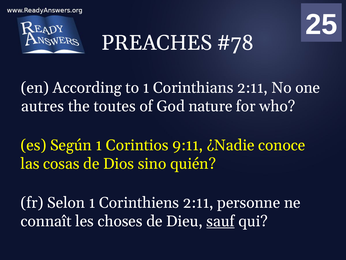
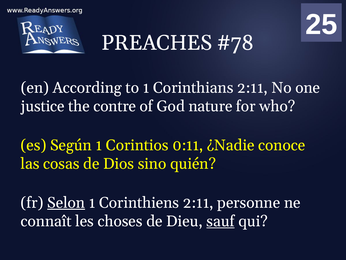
autres: autres -> justice (43, 106)
toutes: toutes -> contre (115, 106)
9:11: 9:11 -> 0:11 (188, 145)
Selon underline: none -> present (66, 202)
